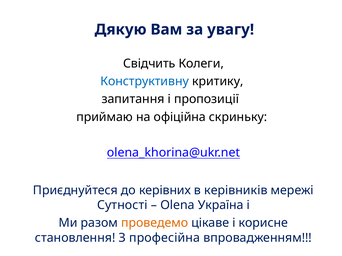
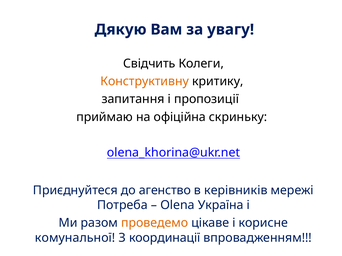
Конструктивну colour: blue -> orange (145, 82)
керівних: керівних -> агенство (165, 191)
Сутності: Сутності -> Потреба (122, 206)
становлення: становлення -> комунальної (75, 238)
професійна: професійна -> координації (165, 238)
